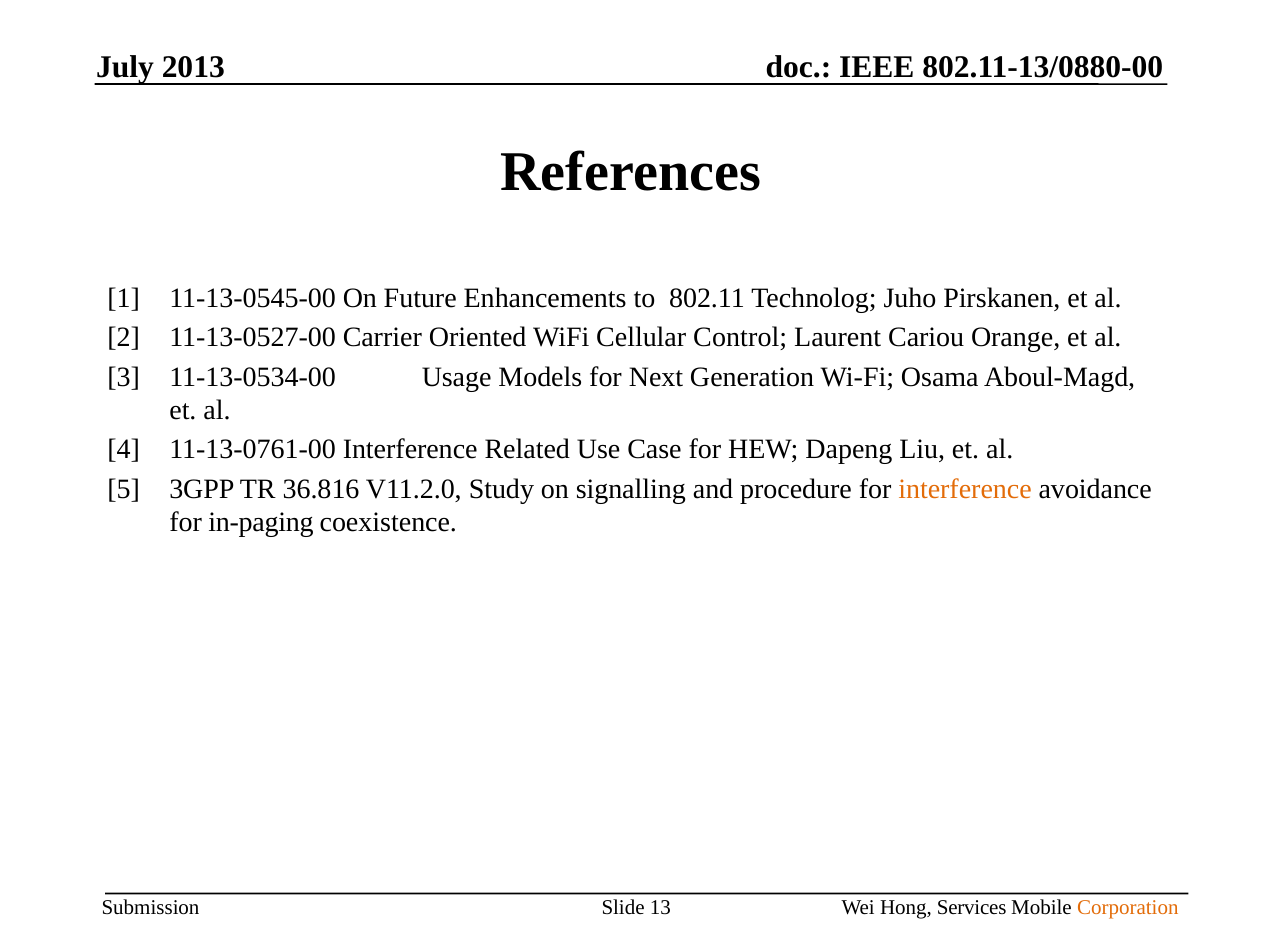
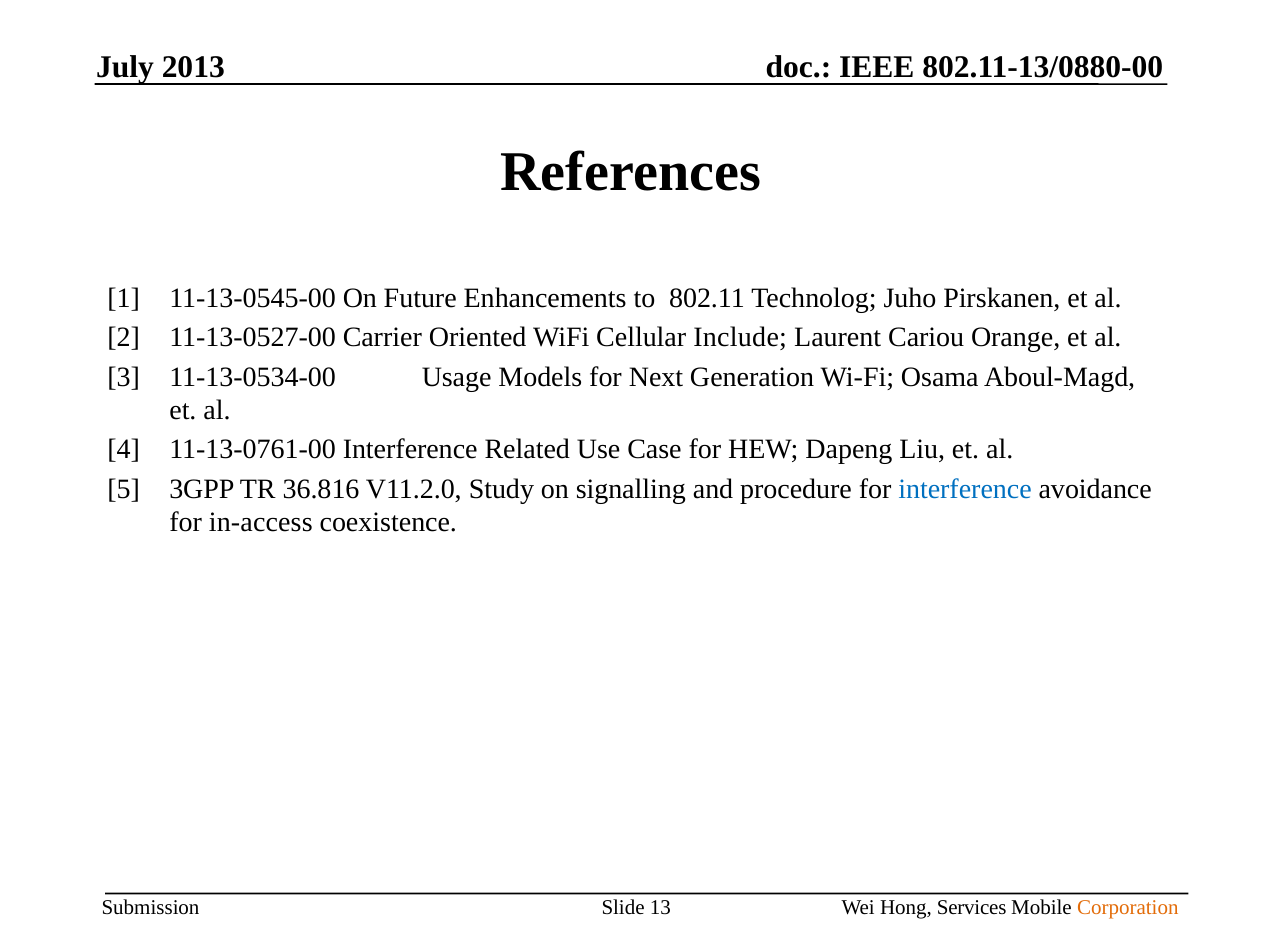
Control: Control -> Include (740, 338)
interference colour: orange -> blue (965, 489)
in-paging: in-paging -> in-access (261, 523)
